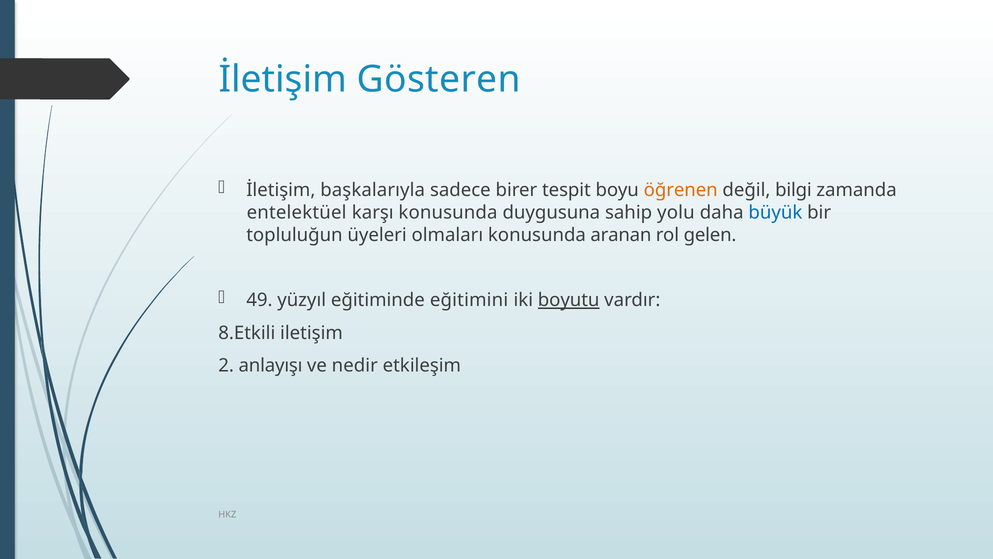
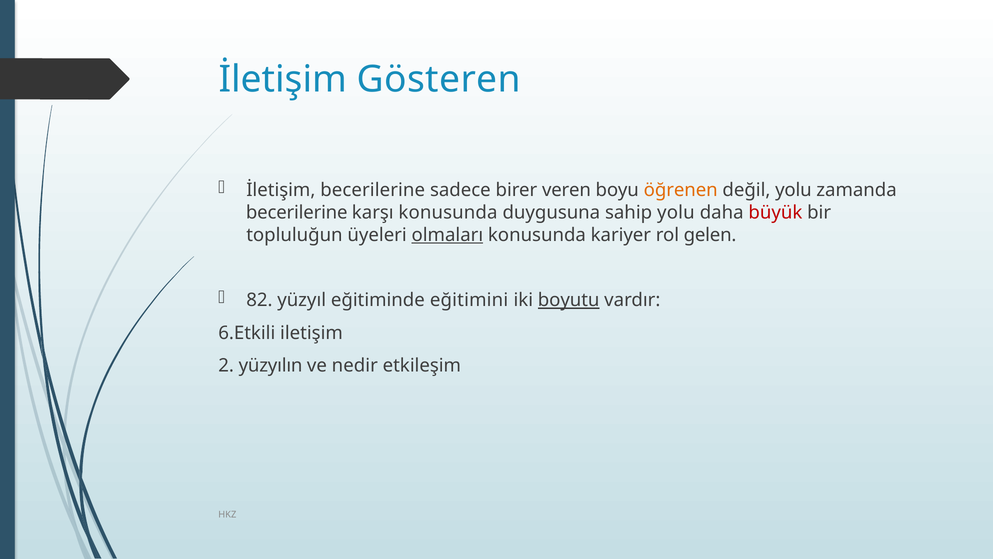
İletişim başkalarıyla: başkalarıyla -> becerilerine (373, 190)
tespit: tespit -> veren (566, 190)
değil bilgi: bilgi -> yolu (793, 190)
entelektüel: entelektüel -> becerilerine (297, 212)
büyük colour: blue -> red (775, 212)
olmaları underline: none -> present (447, 235)
aranan: aranan -> kariyer (621, 235)
49: 49 -> 82 (259, 300)
8.Etkili: 8.Etkili -> 6.Etkili (247, 333)
anlayışı: anlayışı -> yüzyılın (271, 365)
